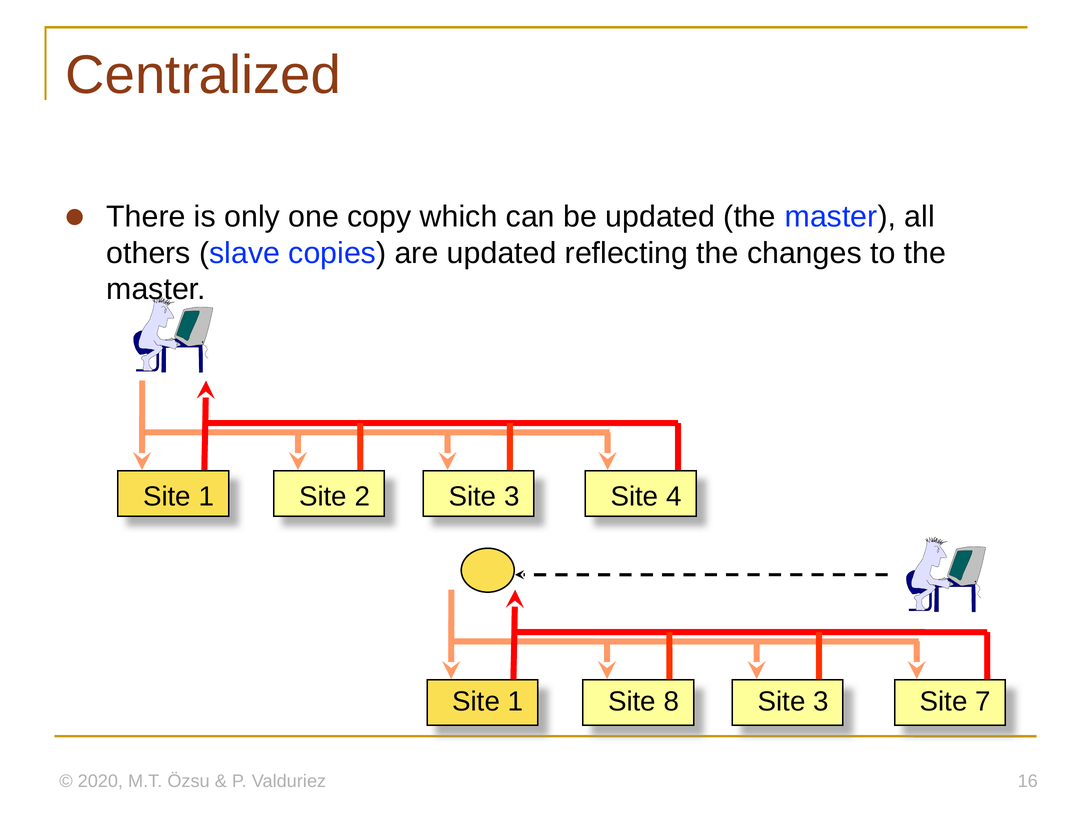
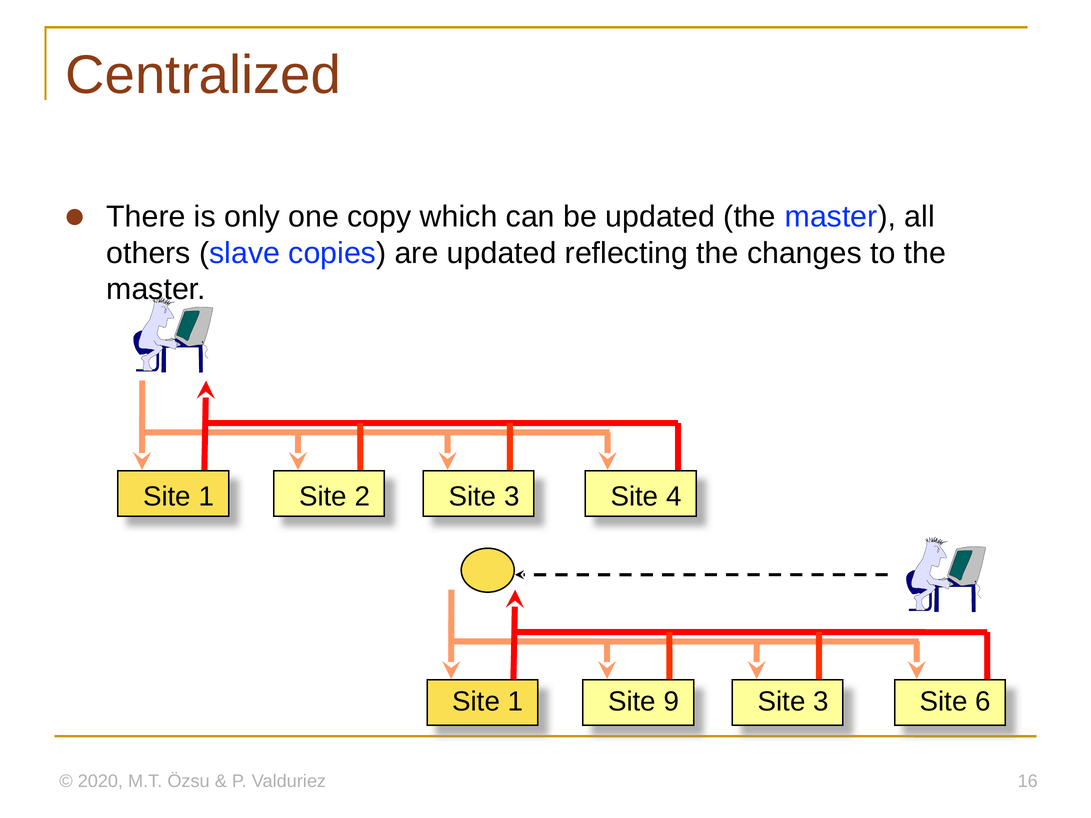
8: 8 -> 9 (671, 702)
7: 7 -> 6 (983, 702)
